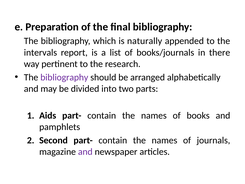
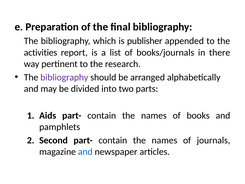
naturally: naturally -> publisher (145, 41)
intervals: intervals -> activities (41, 52)
and colour: purple -> blue (85, 152)
